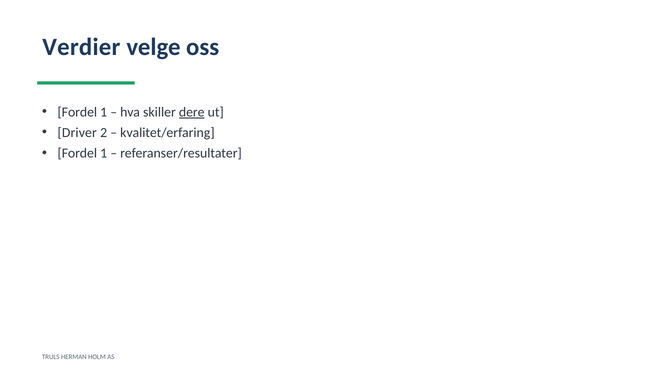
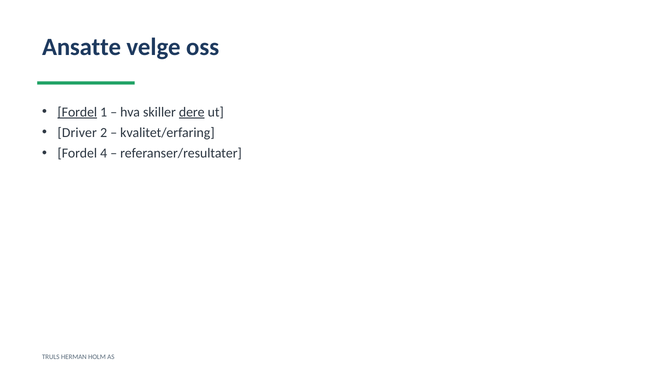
Verdier: Verdier -> Ansatte (82, 47)
Fordel underline: none -> present (77, 112)
1: 1 -> 4 (104, 153)
